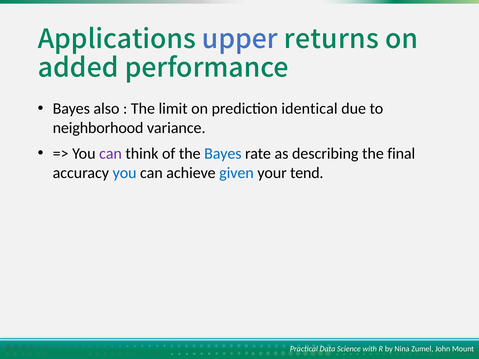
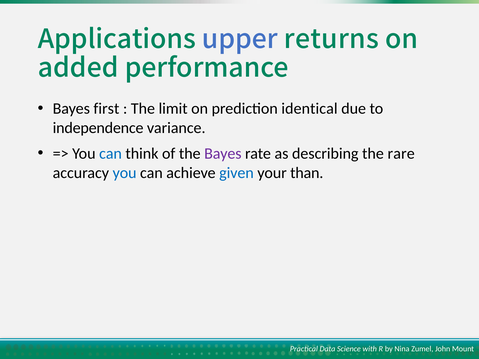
also: also -> first (106, 109)
neighborhood: neighborhood -> independence (98, 128)
can colour: purple -> blue (111, 154)
Bayes colour: blue -> purple (223, 154)
final: final -> rare (401, 154)
tend: tend -> than (307, 173)
